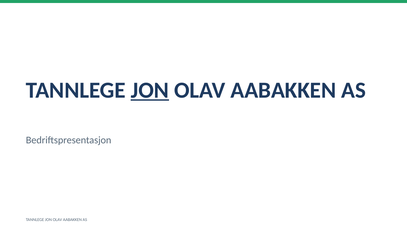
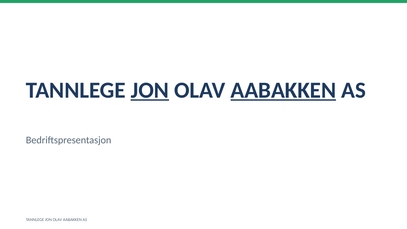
AABAKKEN underline: none -> present (283, 90)
